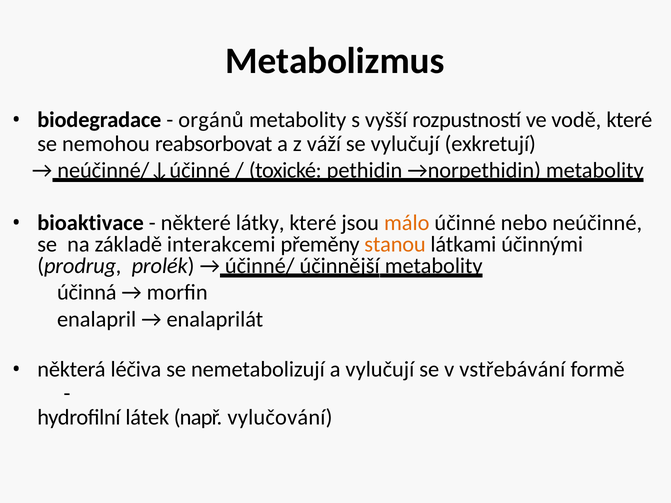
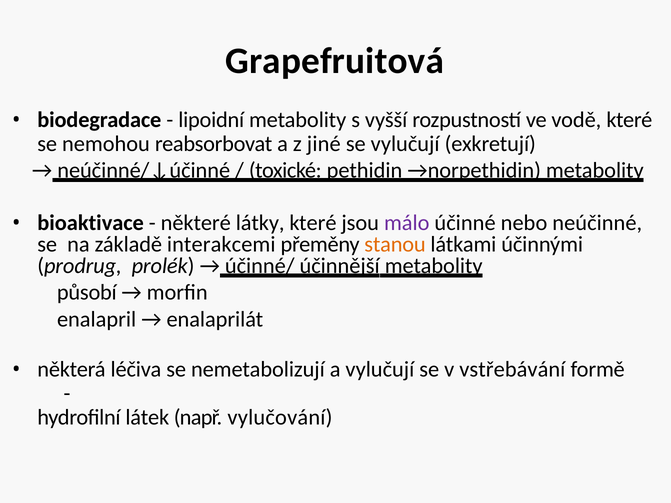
Metabolizmus: Metabolizmus -> Grapefruitová (335, 61)
orgánů: orgánů -> lipoidní (211, 120)
váží: váží -> jiné (324, 144)
málo colour: orange -> purple (407, 223)
účinná: účinná -> působí (87, 293)
